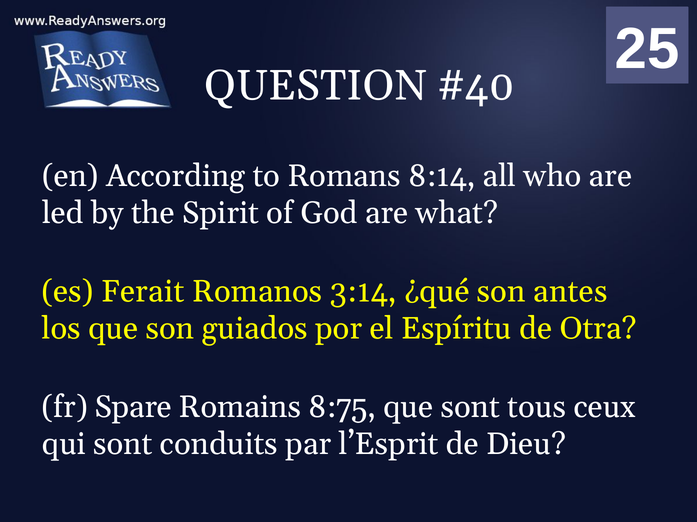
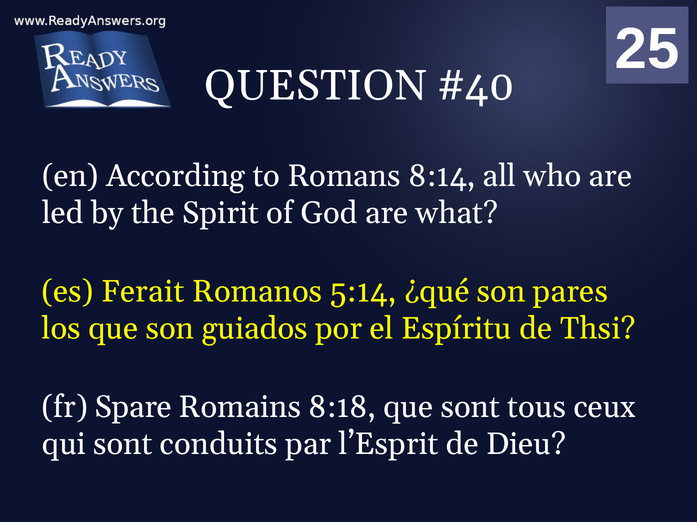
3:14: 3:14 -> 5:14 (363, 292)
antes: antes -> pares (570, 292)
Otra: Otra -> Thsi (598, 329)
8:75: 8:75 -> 8:18 (342, 408)
